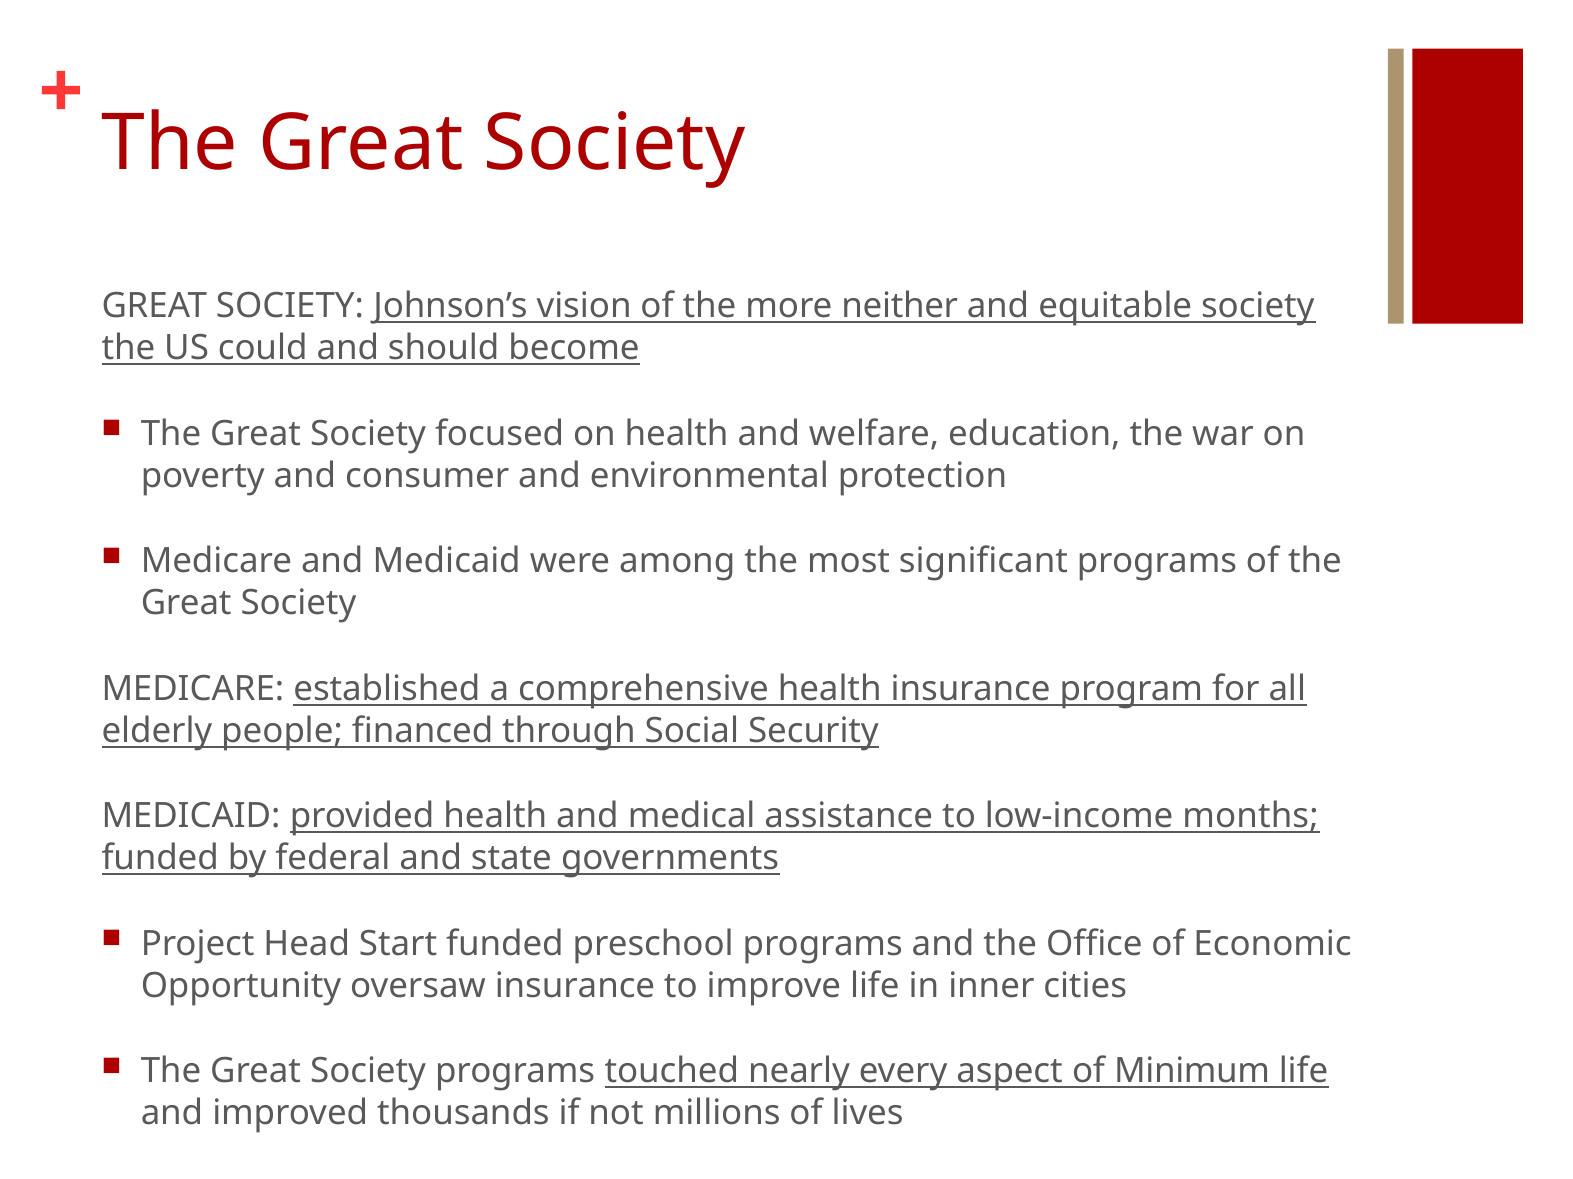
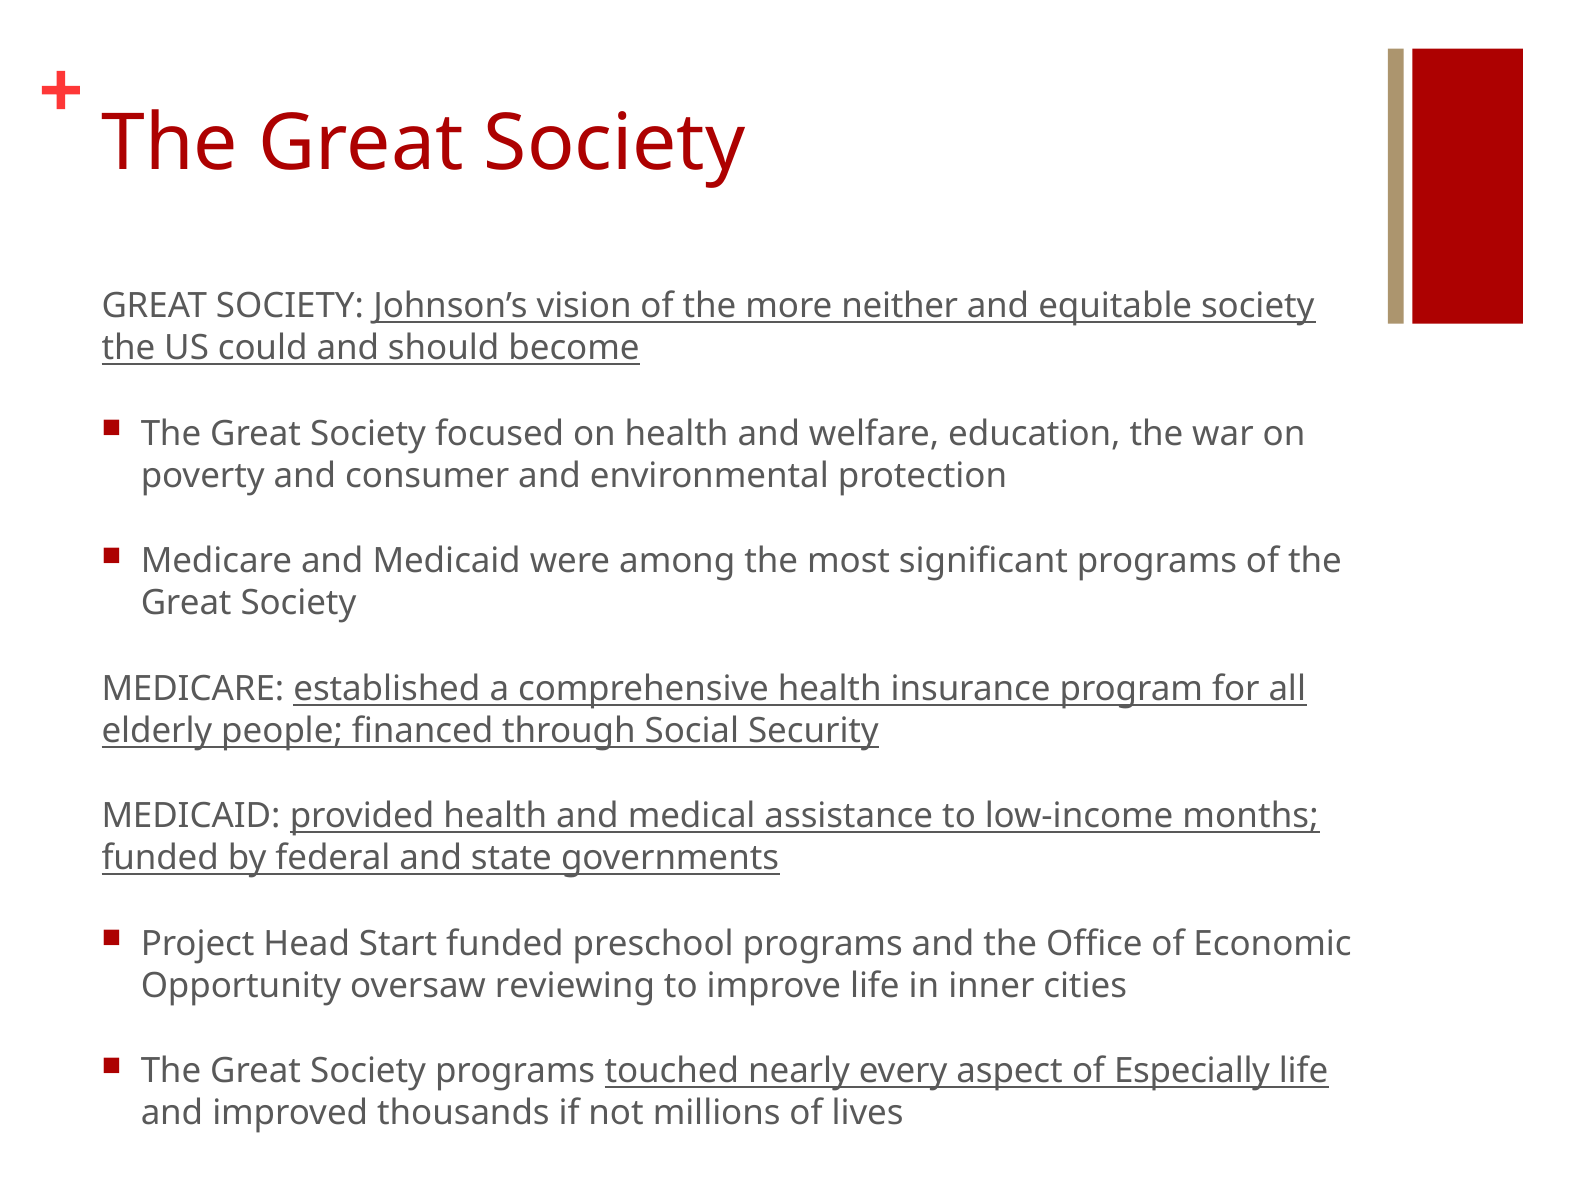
oversaw insurance: insurance -> reviewing (575, 986)
Minimum: Minimum -> Especially (1192, 1072)
